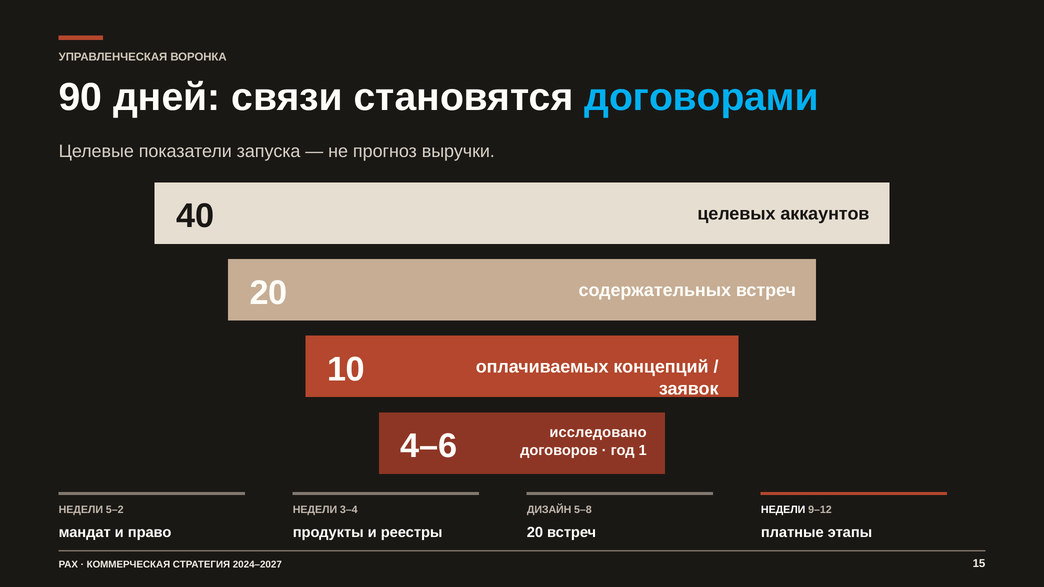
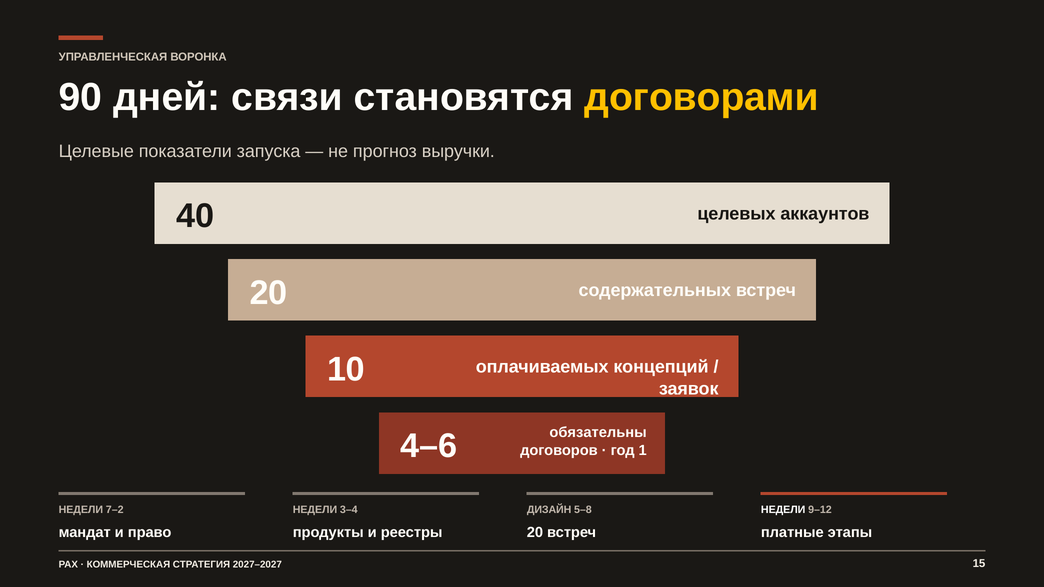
договорами colour: light blue -> yellow (702, 97)
исследовано: исследовано -> обязательны (598, 433)
5–2: 5–2 -> 7–2 (115, 510)
2024–2027: 2024–2027 -> 2027–2027 (257, 565)
